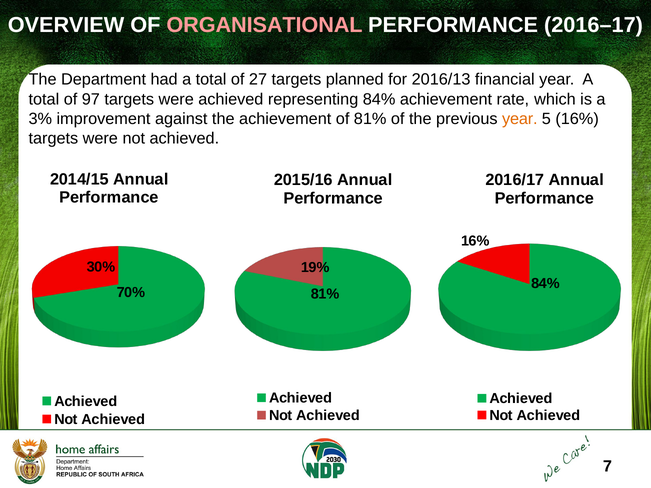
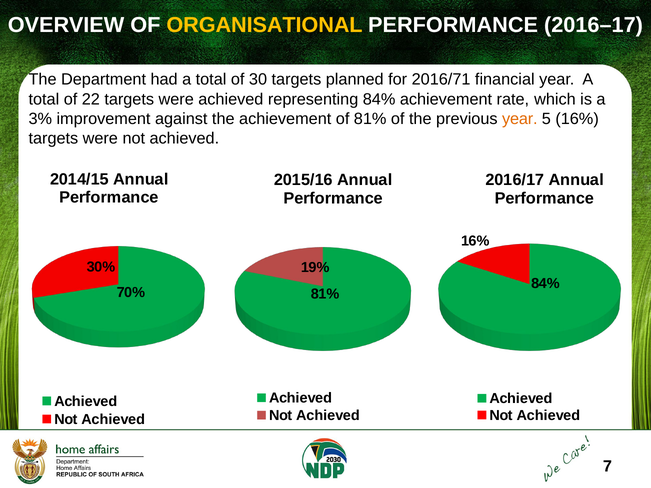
ORGANISATIONAL colour: pink -> yellow (265, 25)
27: 27 -> 30 (258, 80)
2016/13: 2016/13 -> 2016/71 (441, 80)
97: 97 -> 22 (91, 99)
